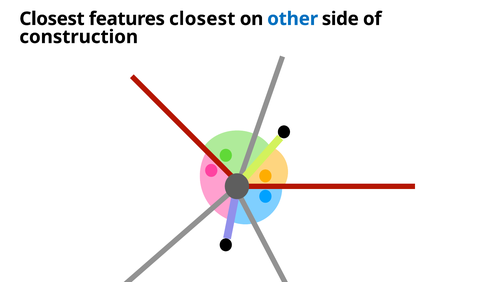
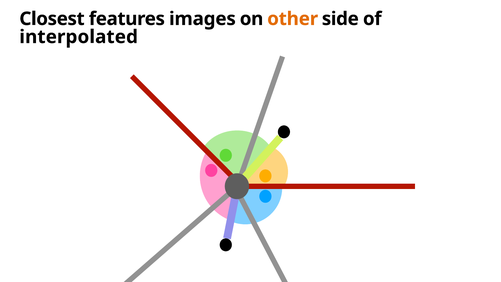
features closest: closest -> images (202, 19)
other colour: blue -> orange (293, 19)
construction: construction -> interpolated (79, 37)
